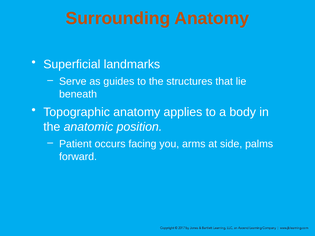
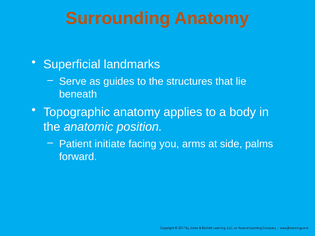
occurs: occurs -> initiate (110, 144)
